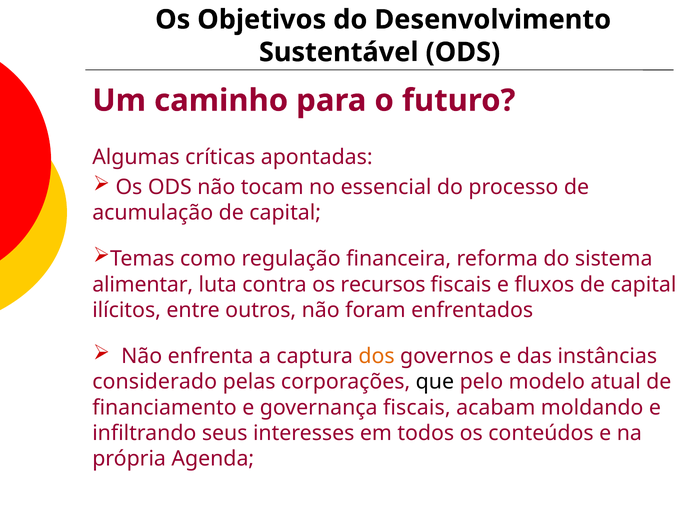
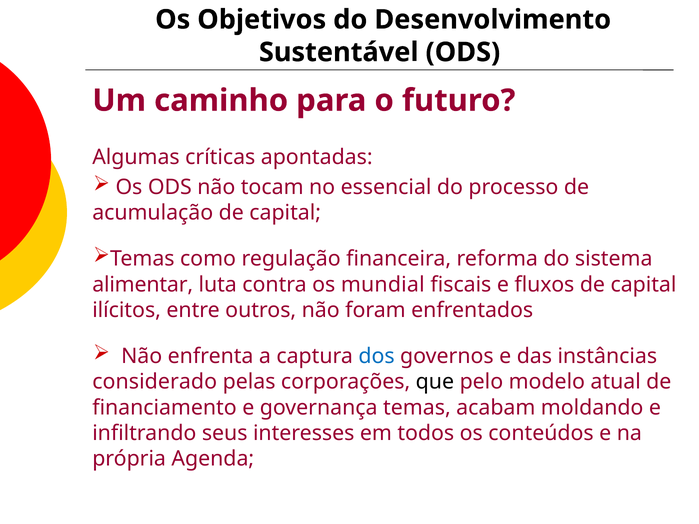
recursos: recursos -> mundial (383, 285)
dos colour: orange -> blue (377, 356)
governança fiscais: fiscais -> temas (417, 408)
